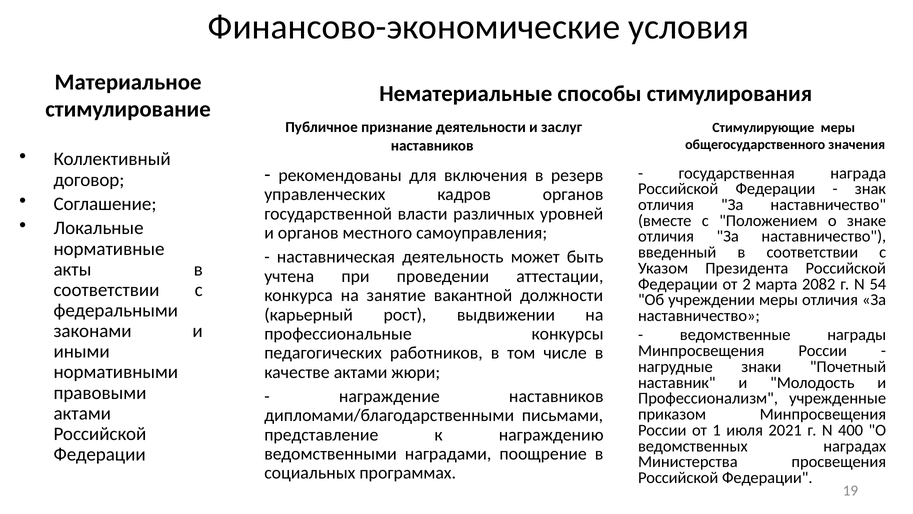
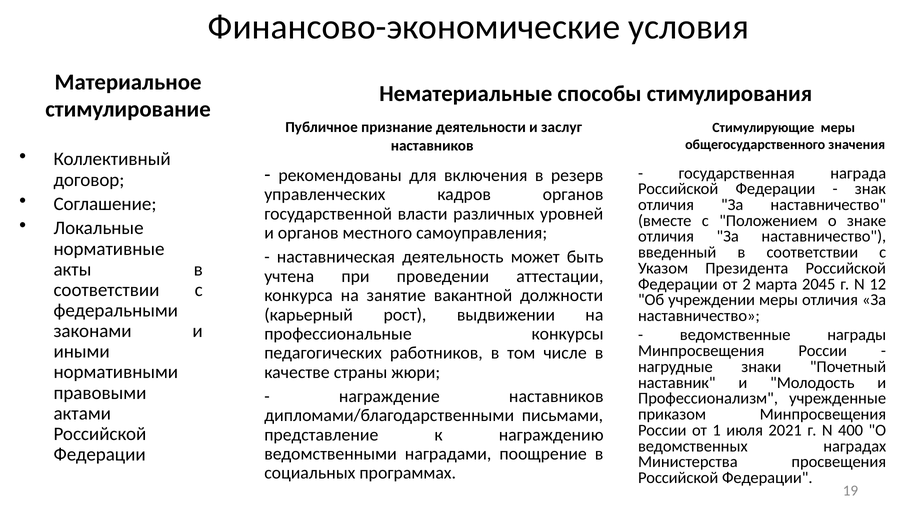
2082: 2082 -> 2045 (819, 284)
54: 54 -> 12 (878, 284)
качестве актами: актами -> страны (361, 372)
